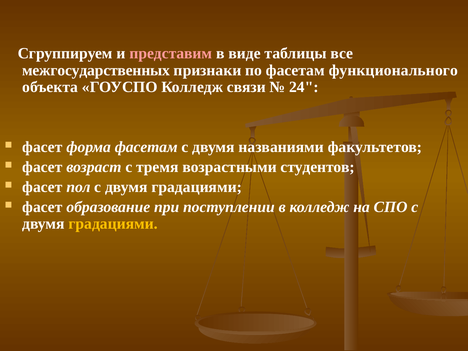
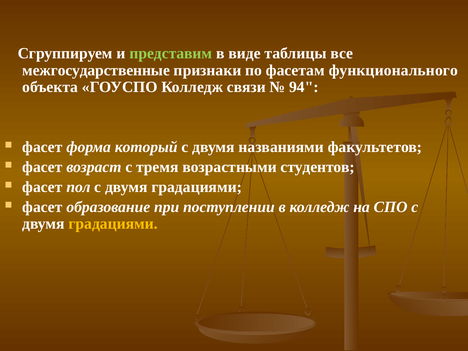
представим colour: pink -> light green (171, 53)
межгосударственных: межгосударственных -> межгосударственные (96, 70)
24: 24 -> 94 (304, 87)
форма фасетам: фасетам -> который (146, 147)
